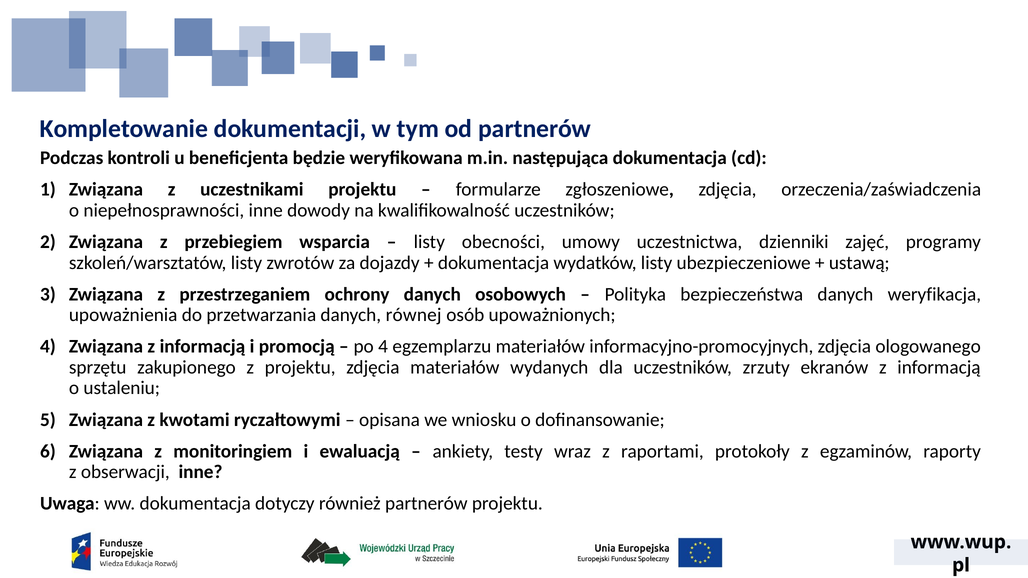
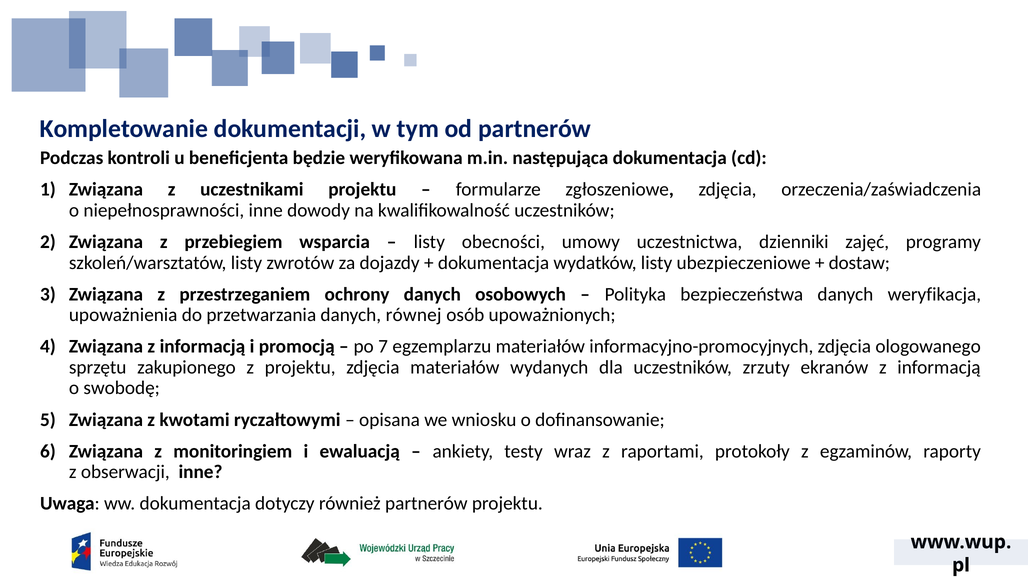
ustawą: ustawą -> dostaw (859, 263)
po 4: 4 -> 7 (383, 347)
ustaleniu: ustaleniu -> swobodę (122, 388)
